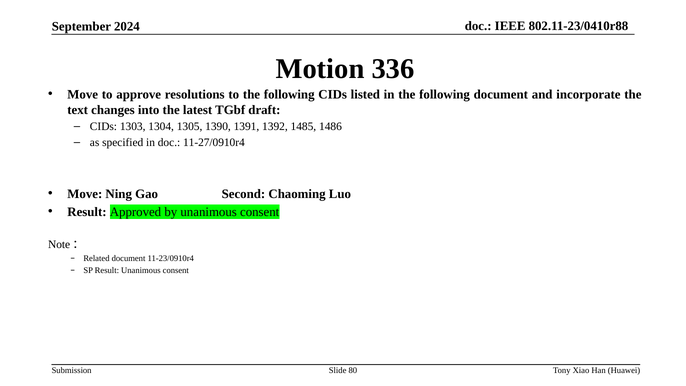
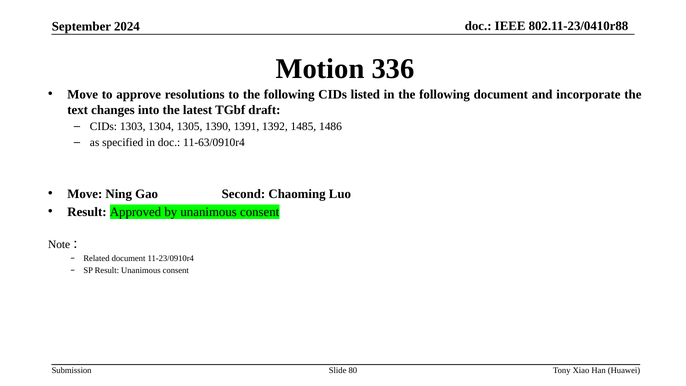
11-27/0910r4: 11-27/0910r4 -> 11-63/0910r4 (214, 143)
